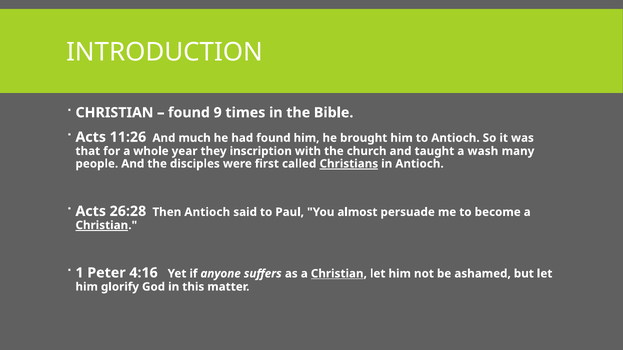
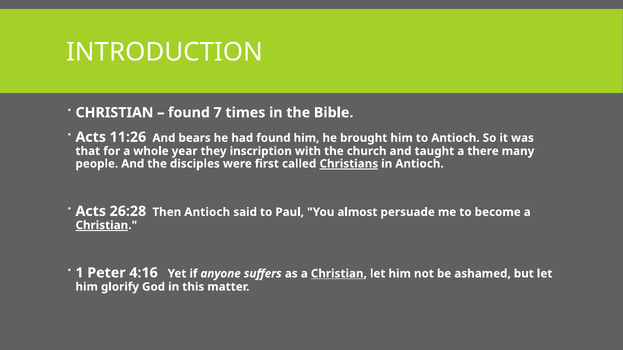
9: 9 -> 7 (218, 113)
much: much -> bears (195, 138)
wash: wash -> there (483, 151)
